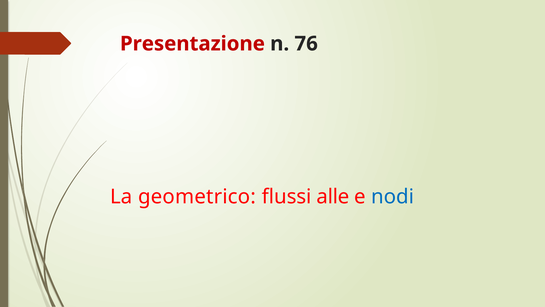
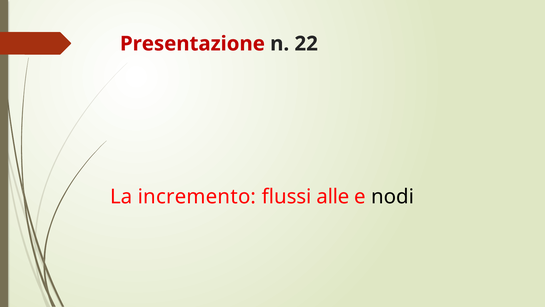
76: 76 -> 22 (306, 44)
geometrico: geometrico -> incremento (197, 196)
nodi colour: blue -> black (393, 196)
